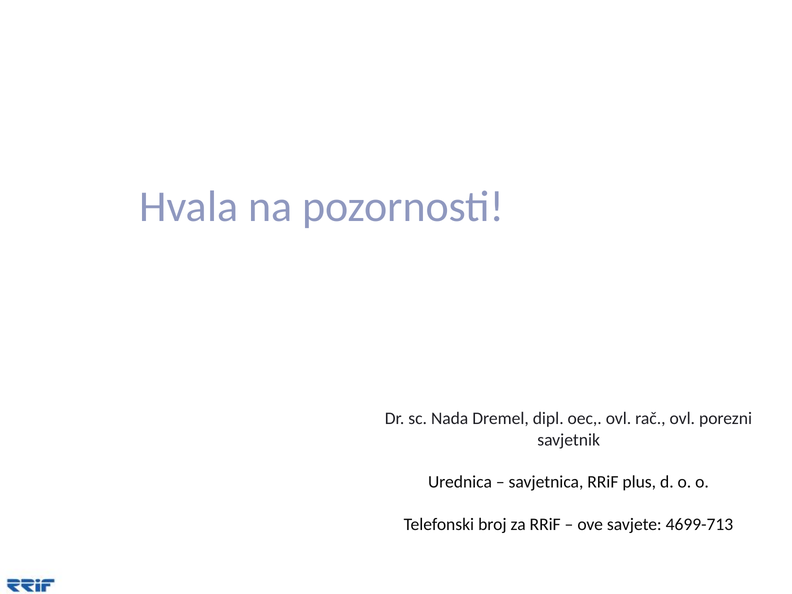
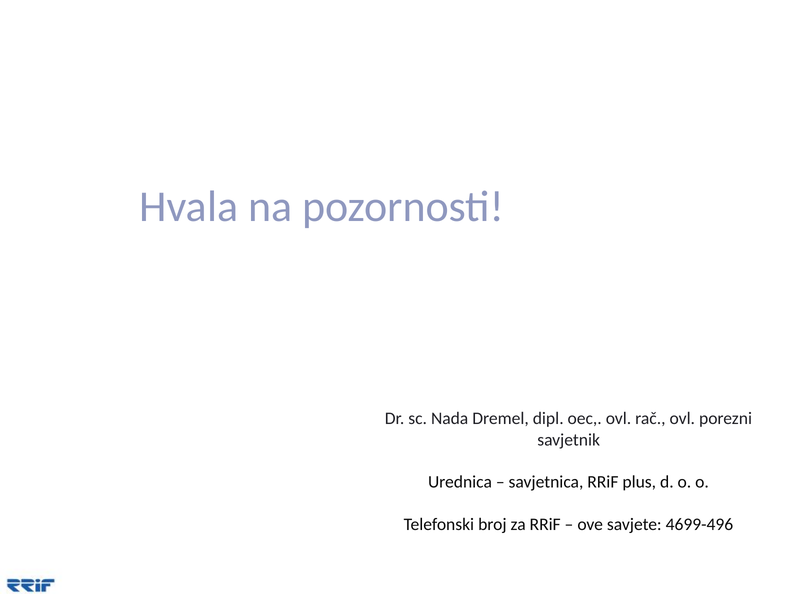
4699-713: 4699-713 -> 4699-496 (699, 524)
